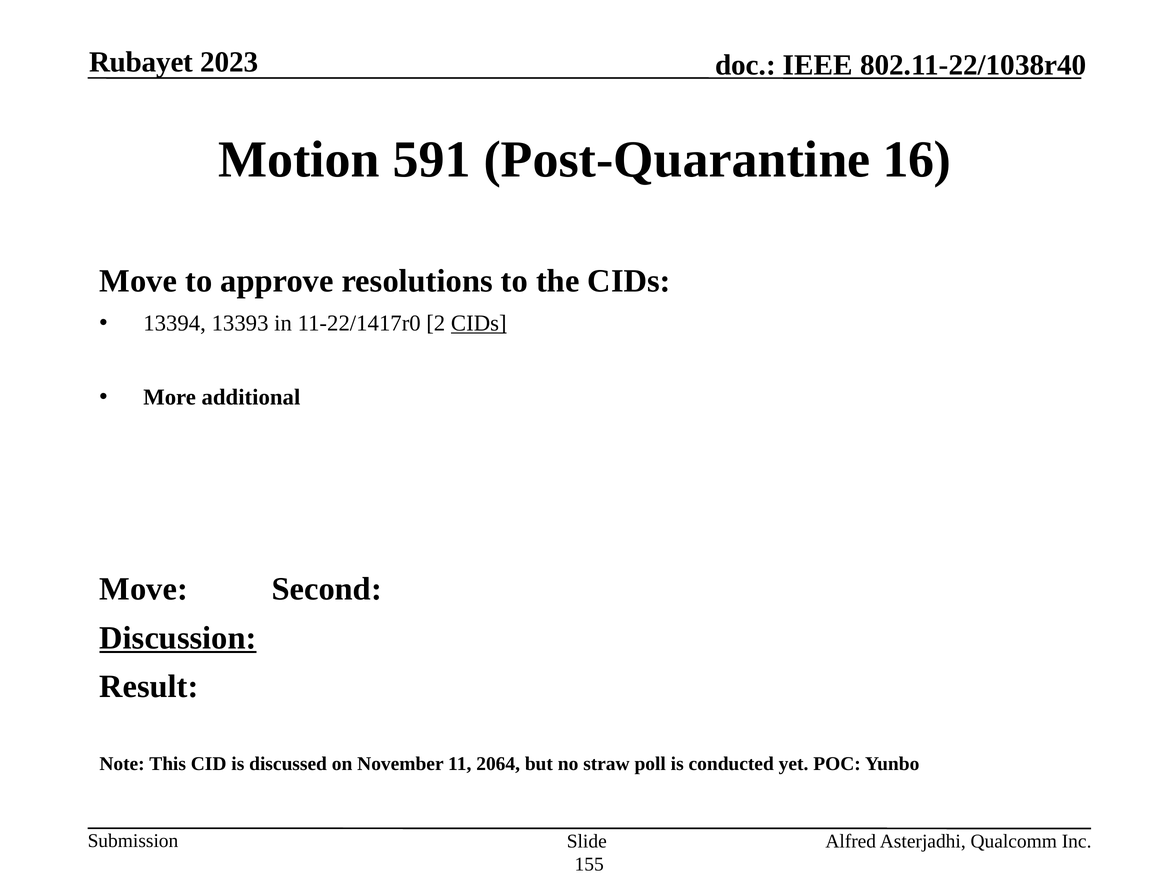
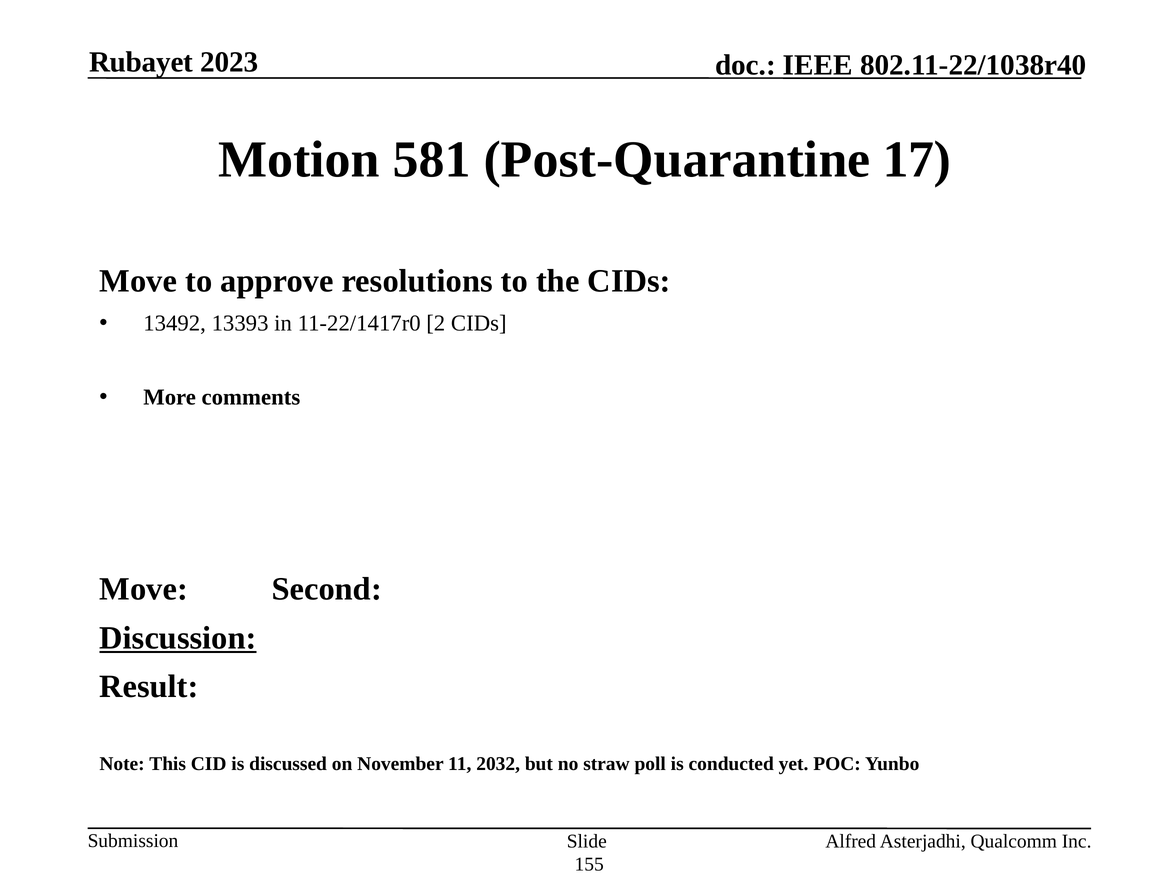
591: 591 -> 581 (432, 159)
16: 16 -> 17 (917, 159)
13394: 13394 -> 13492 (175, 323)
CIDs underline: present -> none (479, 323)
additional: additional -> comments (251, 397)
2064: 2064 -> 2032 (498, 764)
